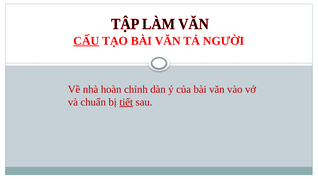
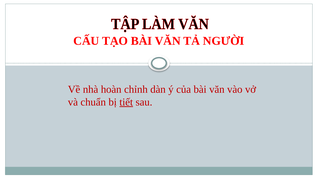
CẤU underline: present -> none (86, 41)
